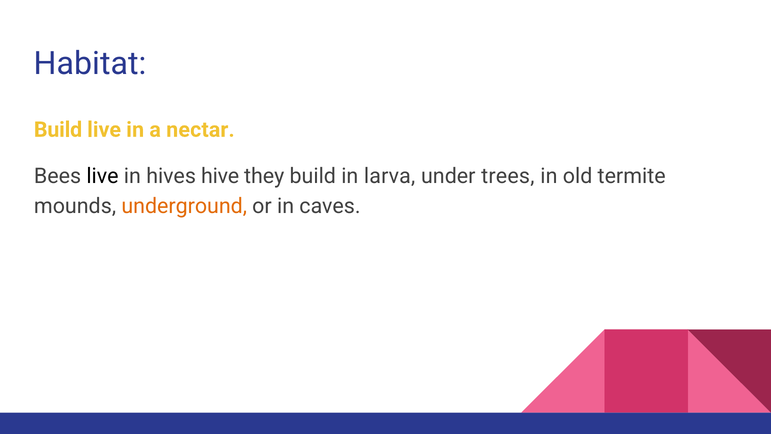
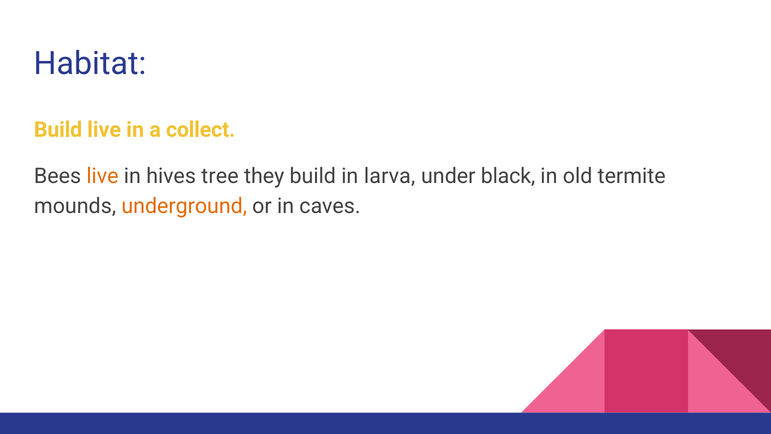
nectar: nectar -> collect (201, 130)
live colour: black -> orange (102, 176)
hive: hive -> tree (220, 176)
trees: trees -> black (508, 176)
